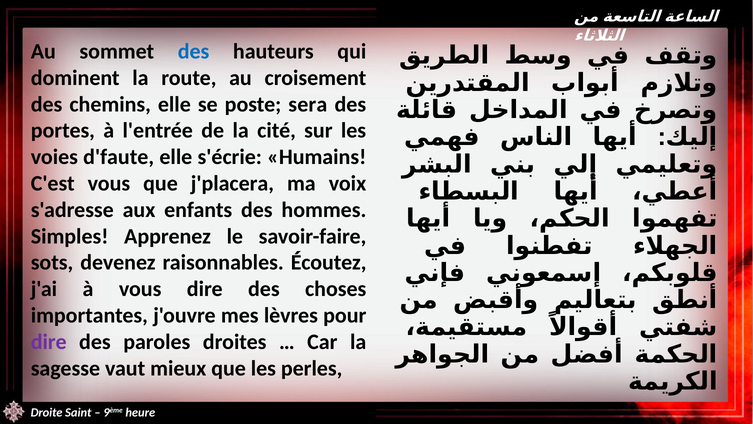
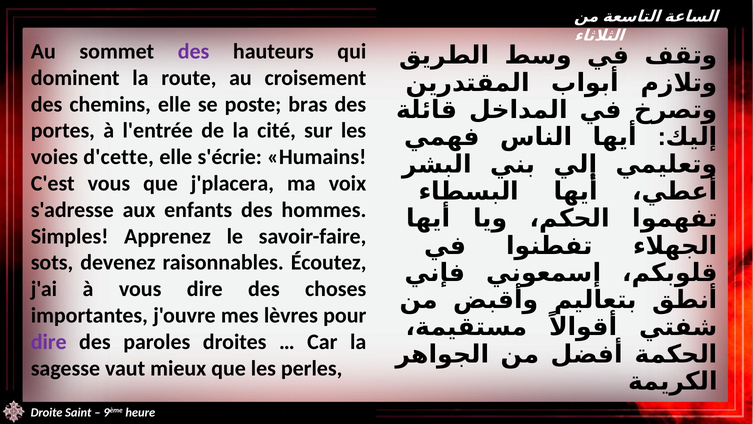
des colour: blue -> purple (194, 51)
sera: sera -> bras (308, 104)
d'faute: d'faute -> d'cette (119, 157)
